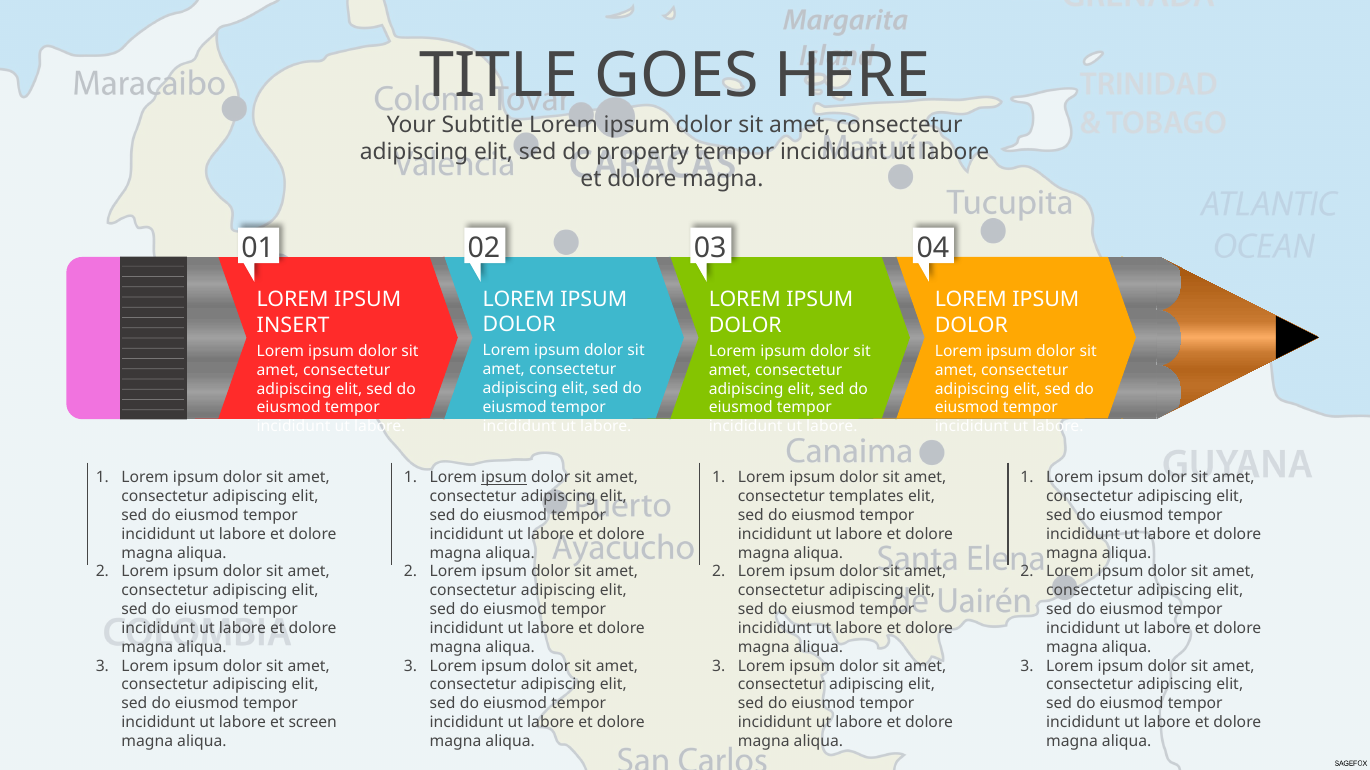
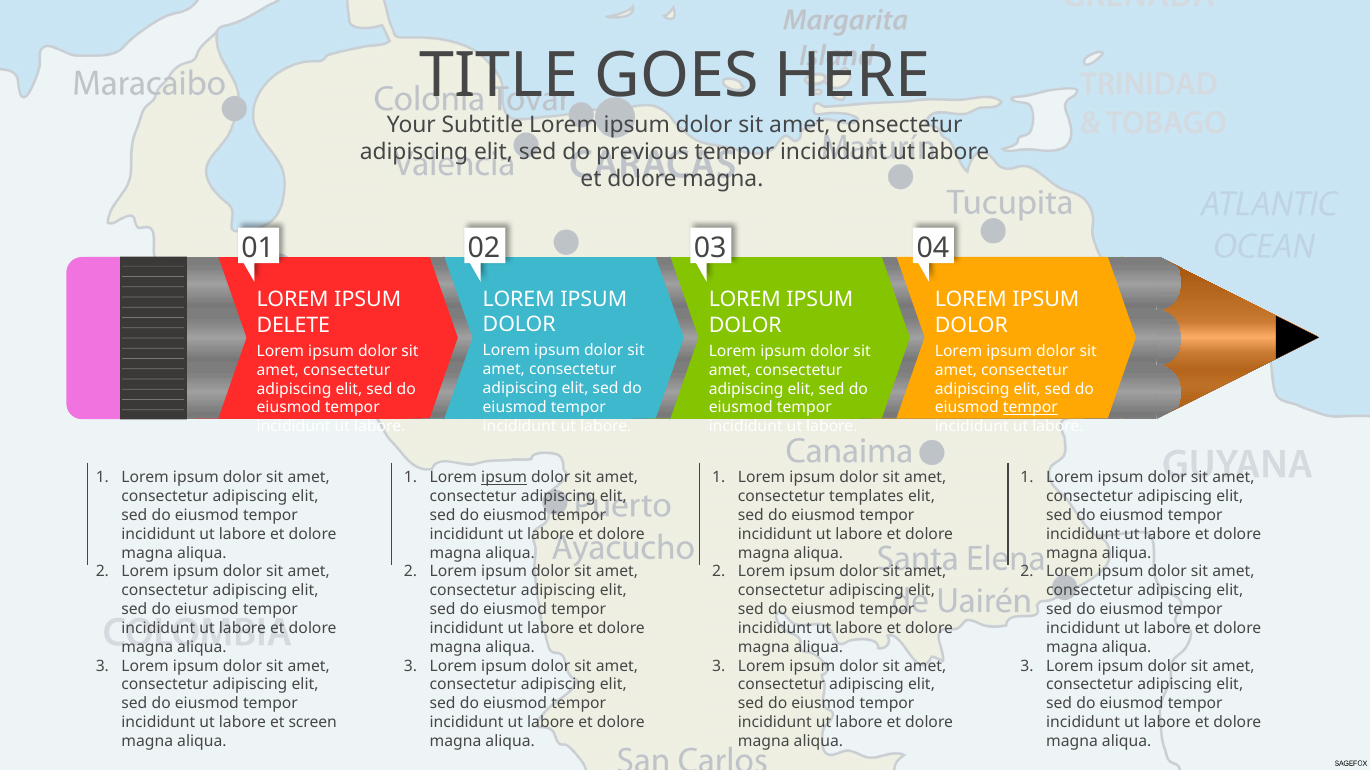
property: property -> previous (643, 152)
INSERT: INSERT -> DELETE (293, 326)
tempor underline: none -> present (1030, 408)
